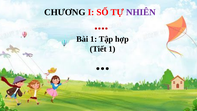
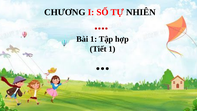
NHIÊN colour: purple -> black (141, 12)
